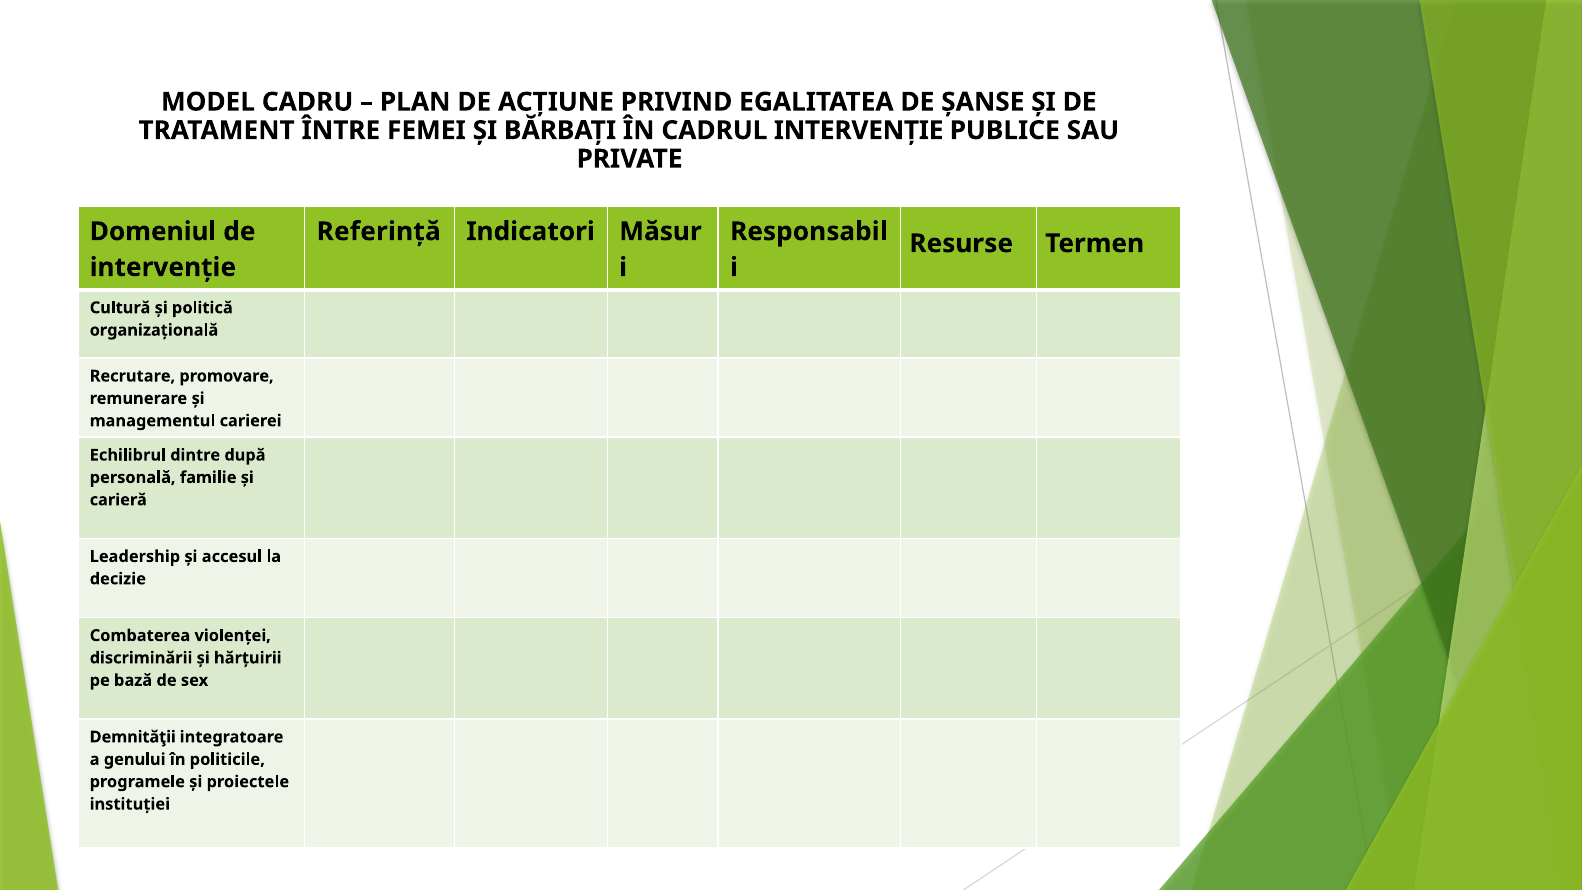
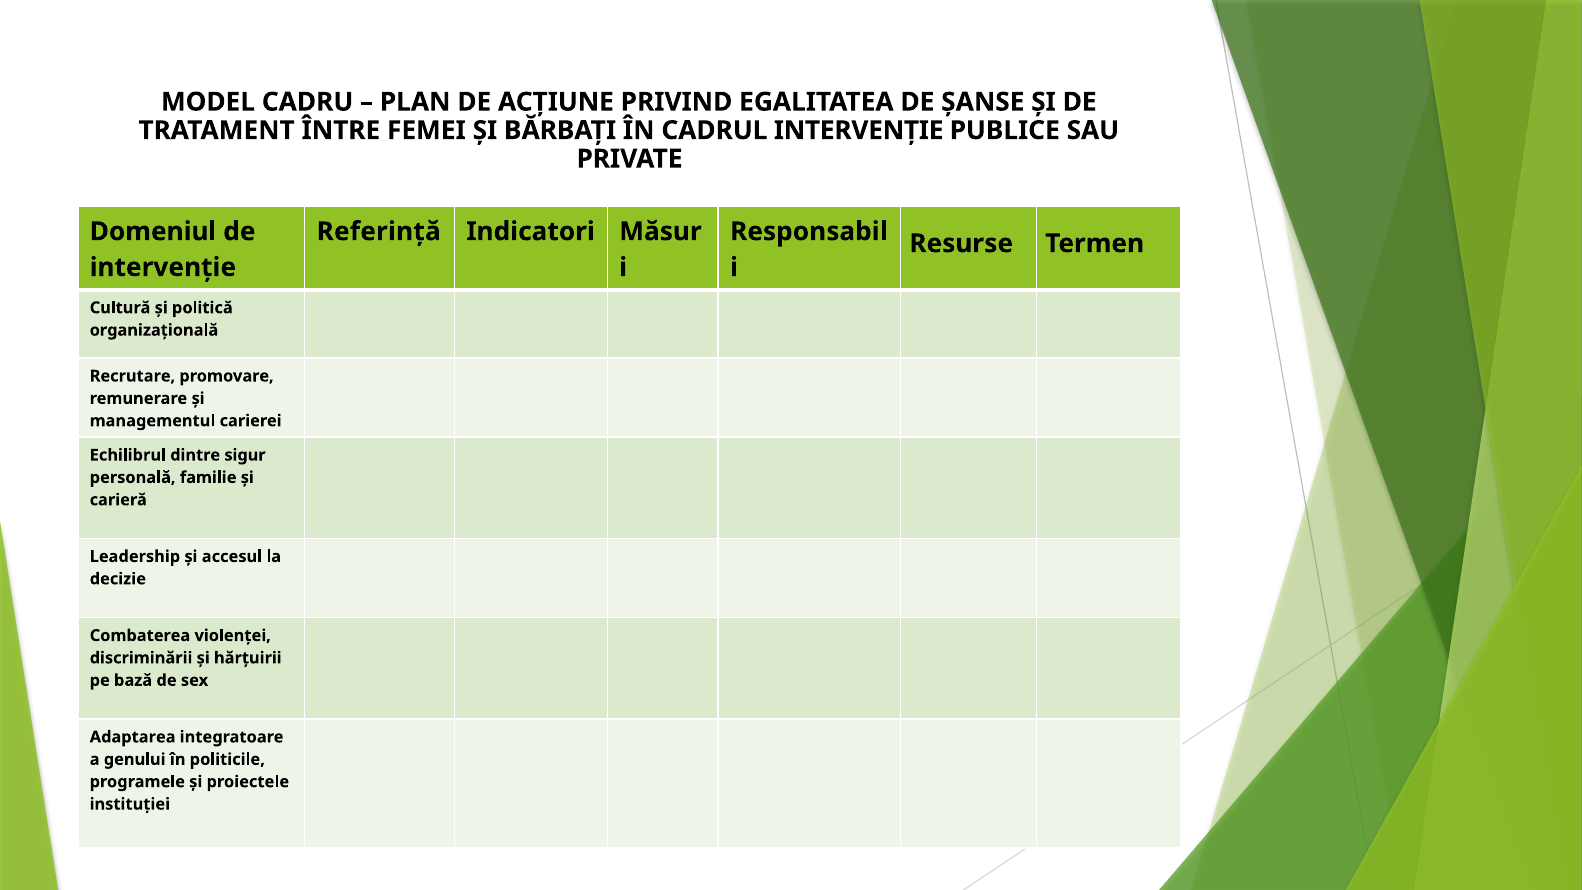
după: după -> sigur (245, 455)
Demnităţii: Demnităţii -> Adaptarea (133, 737)
